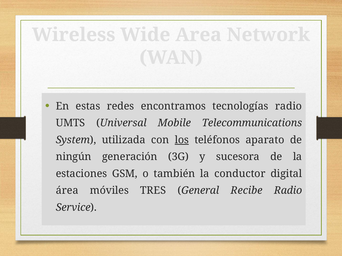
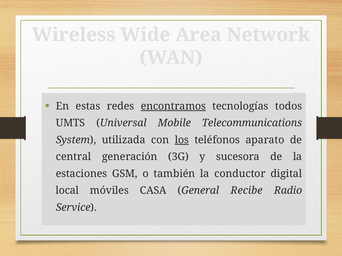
encontramos underline: none -> present (173, 106)
tecnologías radio: radio -> todos (289, 106)
ningún: ningún -> central (74, 157)
área: área -> local (67, 191)
TRES: TRES -> CASA (153, 191)
